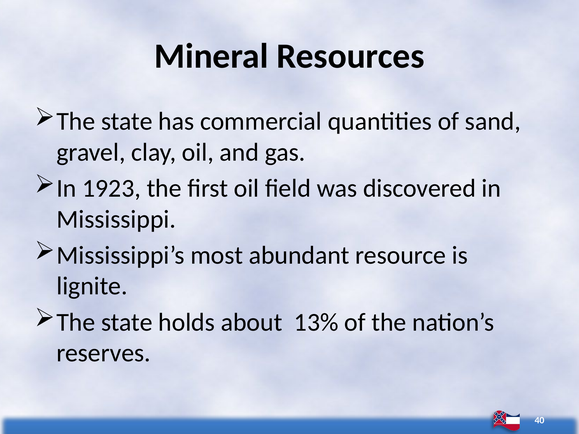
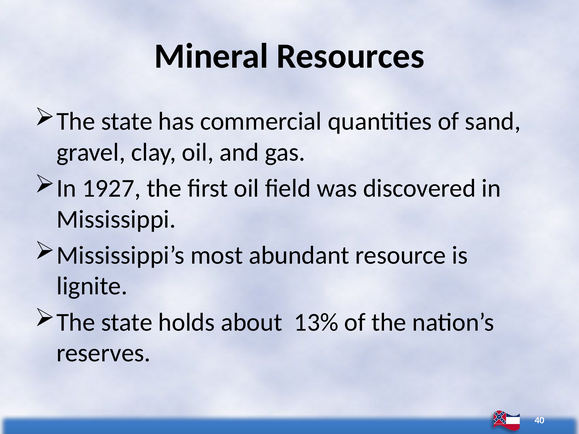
1923: 1923 -> 1927 (112, 188)
